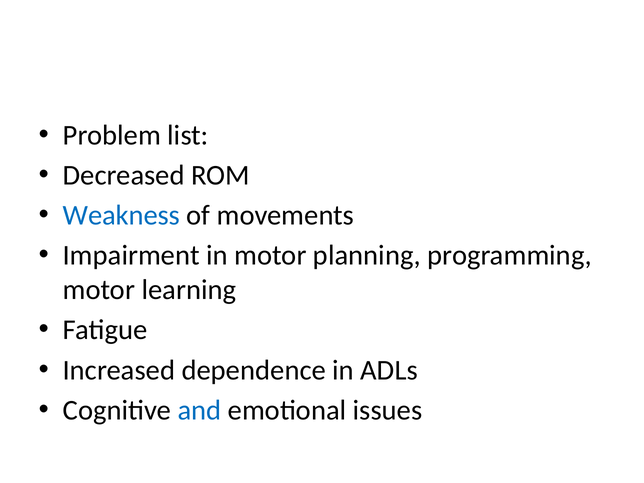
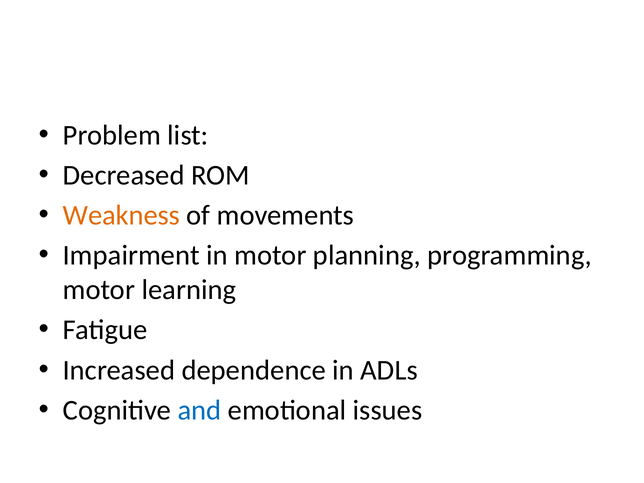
Weakness colour: blue -> orange (121, 215)
